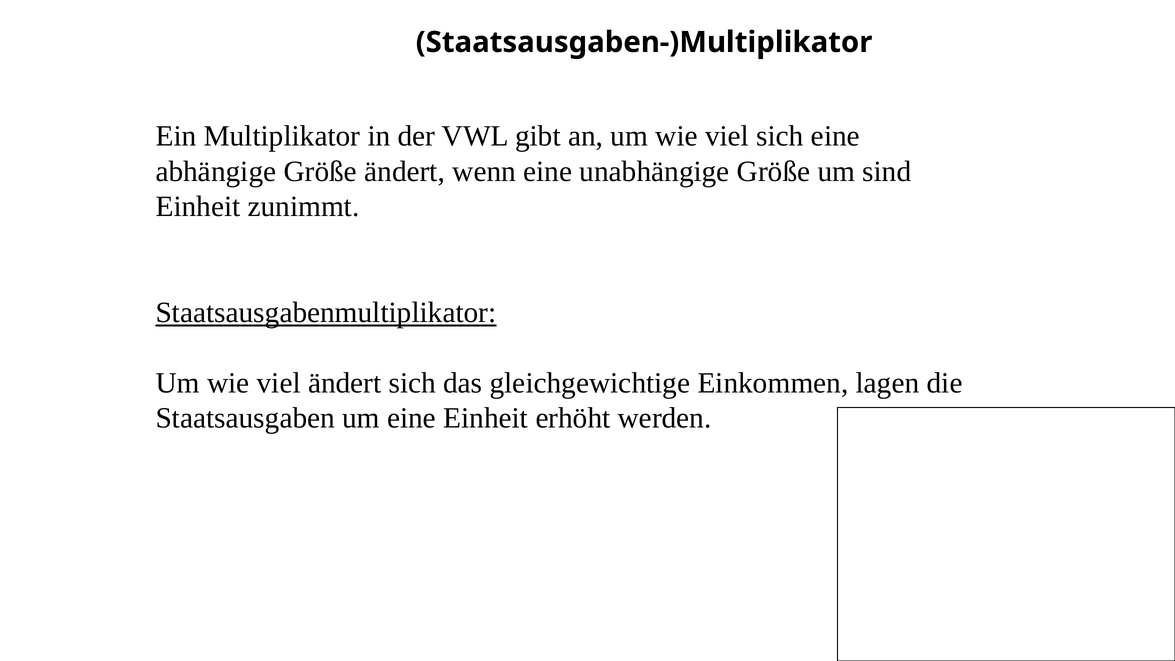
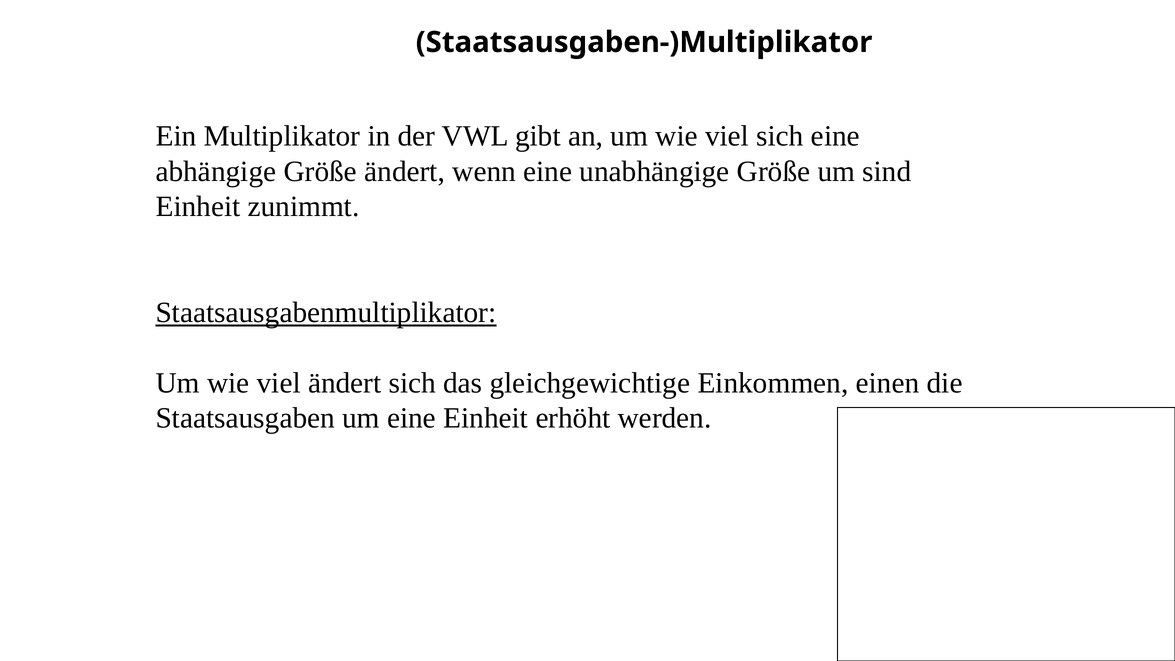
lagen: lagen -> einen (888, 383)
